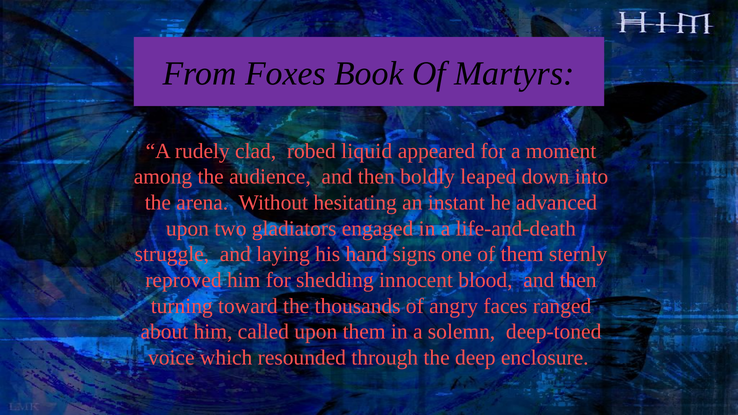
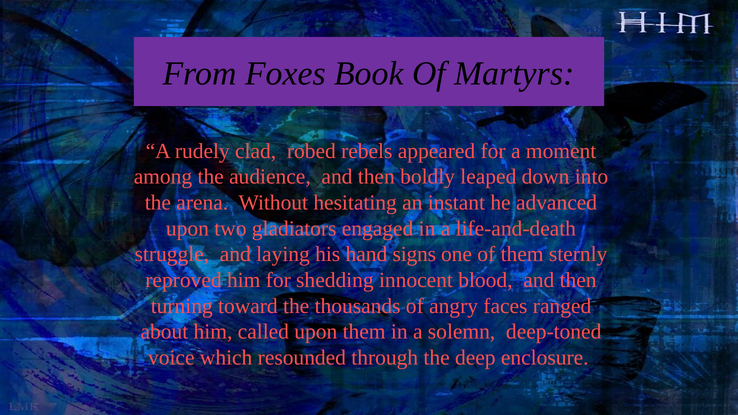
liquid: liquid -> rebels (367, 151)
